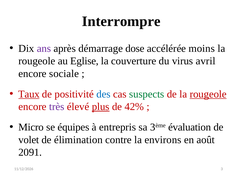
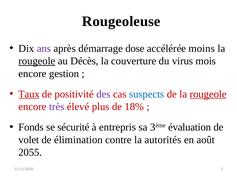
Interrompre: Interrompre -> Rougeoleuse (121, 21)
rougeole underline: none -> present (37, 61)
Eglise: Eglise -> Décès (84, 61)
avril: avril -> mois (206, 61)
sociale: sociale -> gestion (64, 74)
des colour: blue -> purple (103, 94)
suspects colour: green -> blue (147, 94)
plus underline: present -> none (101, 107)
42%: 42% -> 18% (134, 107)
Micro: Micro -> Fonds (31, 128)
équipes: équipes -> sécurité (73, 128)
environs: environs -> autorités (163, 140)
2091: 2091 -> 2055 (30, 153)
